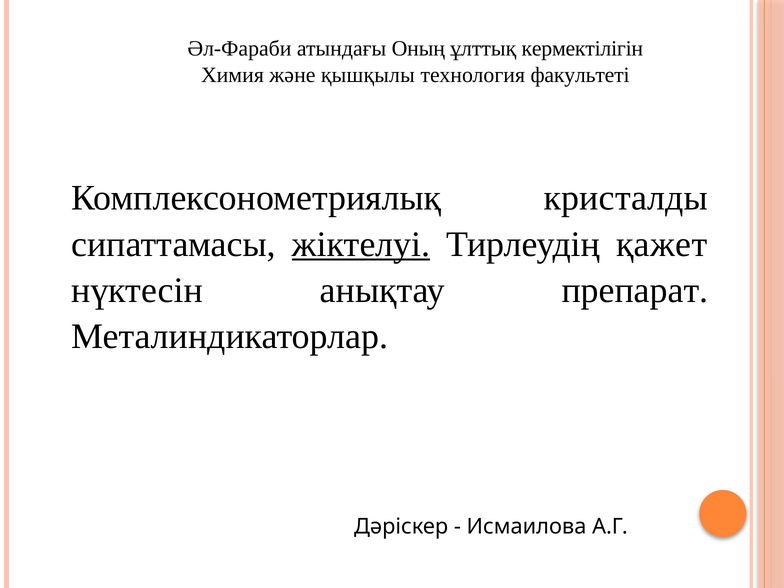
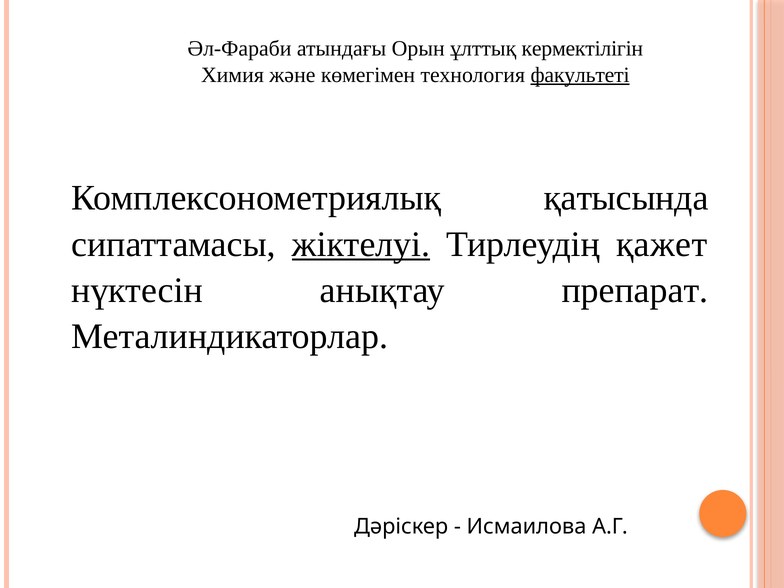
Оның: Оның -> Орын (418, 49)
қышқылы: қышқылы -> көмегімен (368, 75)
факультеті underline: none -> present (580, 75)
кристалды: кристалды -> қатысында (626, 198)
